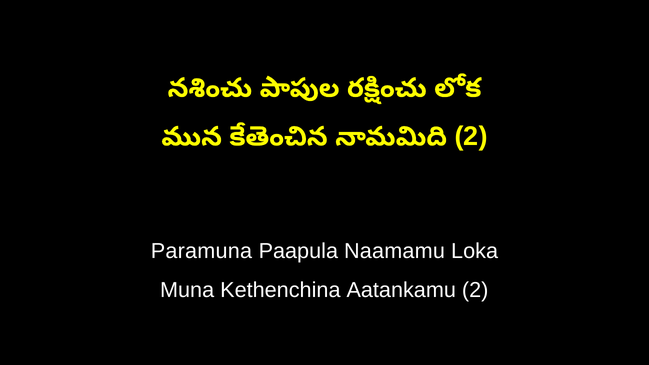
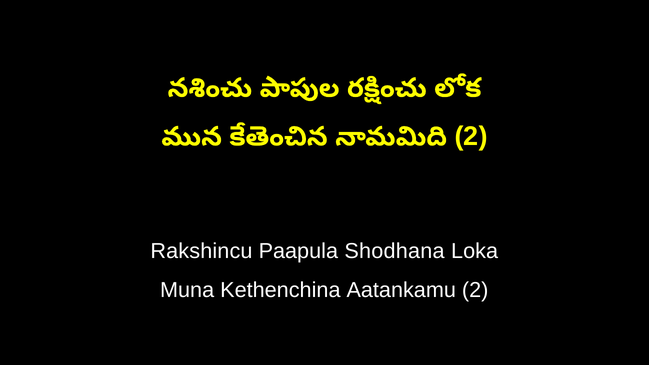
Paramuna: Paramuna -> Rakshincu (201, 251)
Naamamu: Naamamu -> Shodhana (394, 251)
